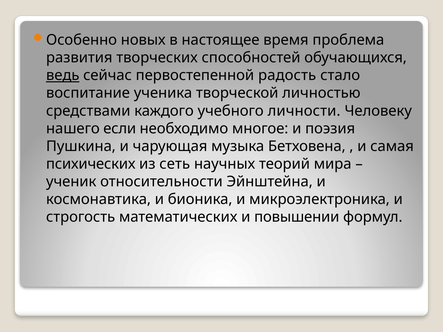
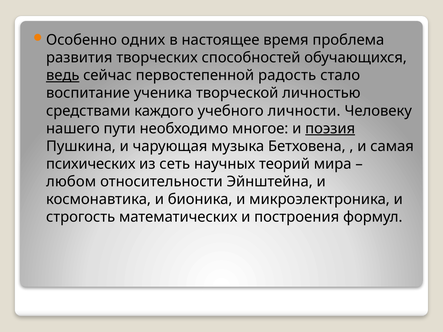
новых: новых -> одних (143, 40)
если: если -> пути (120, 129)
поэзия underline: none -> present (330, 129)
ученик: ученик -> любом (71, 182)
повышении: повышении -> построения (297, 217)
